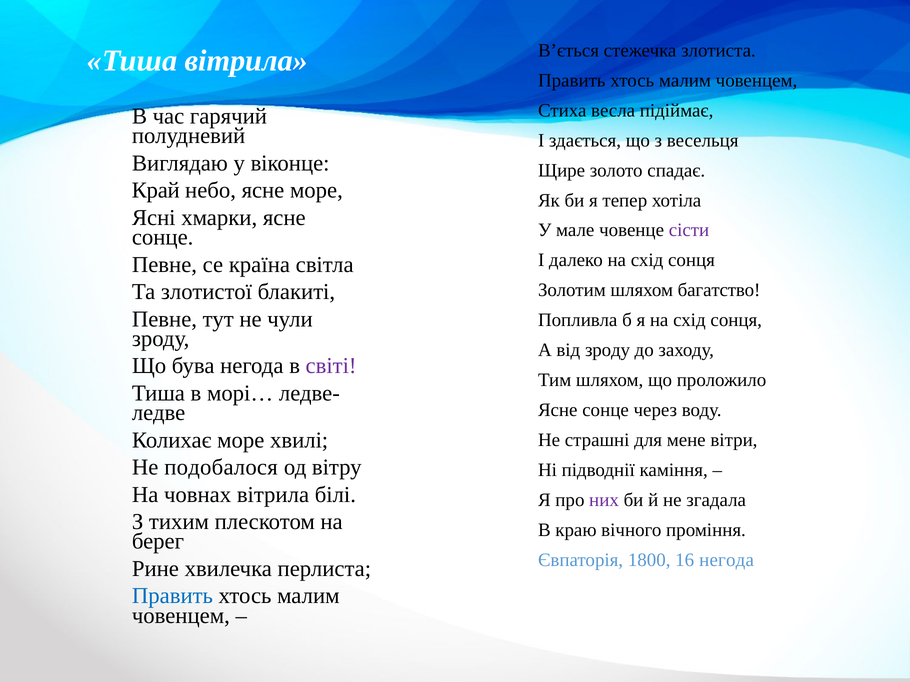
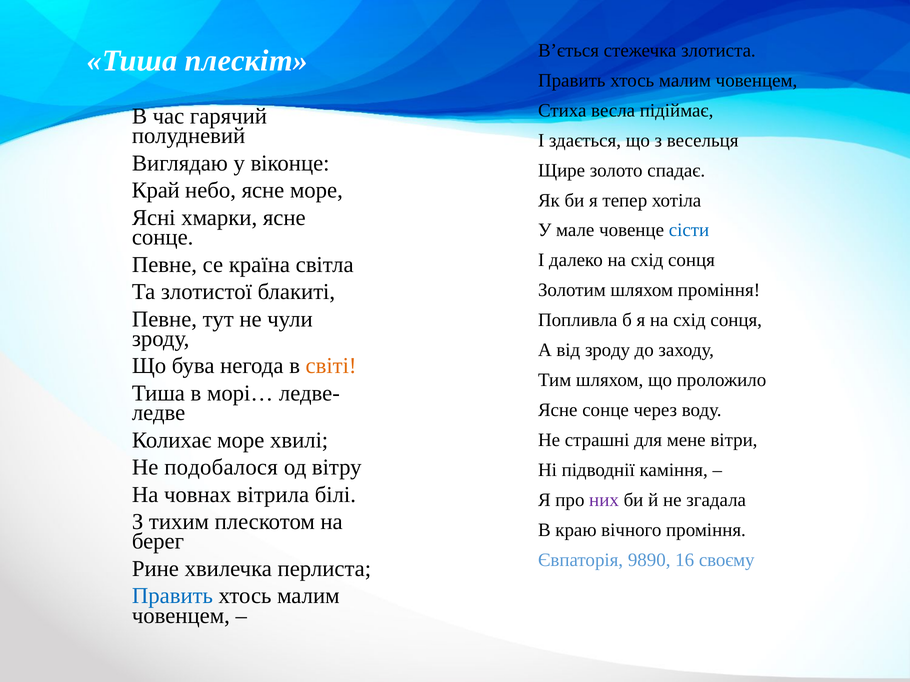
Тиша вітрила: вітрила -> плескіт (246, 61)
сісти colour: purple -> blue (689, 230)
шляхом багатство: багатство -> проміння (719, 290)
світі colour: purple -> orange (331, 366)
1800: 1800 -> 9890 (649, 560)
16 негода: негода -> своєму (727, 560)
